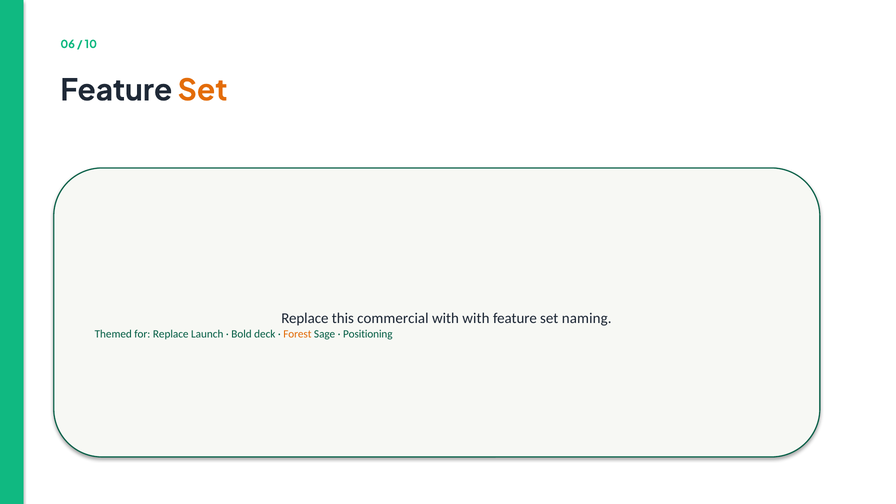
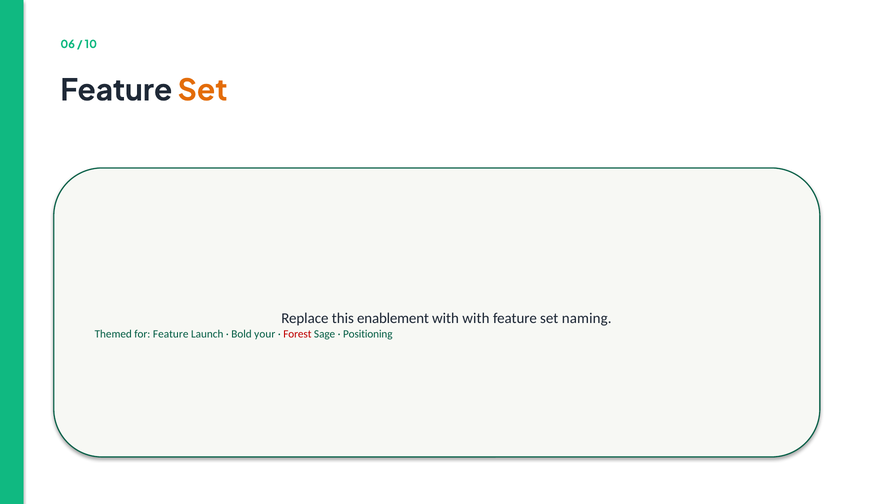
commercial: commercial -> enablement (393, 319)
for Replace: Replace -> Feature (171, 334)
deck: deck -> your (265, 334)
Forest colour: orange -> red (297, 334)
